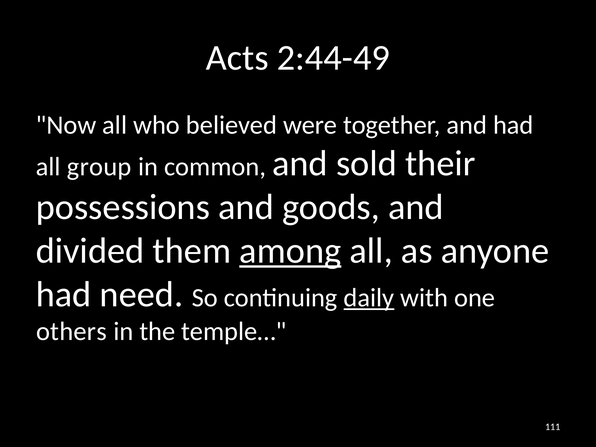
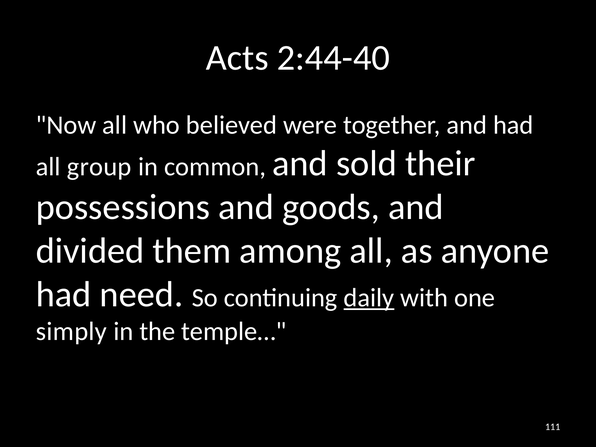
2:44-49: 2:44-49 -> 2:44-40 (333, 58)
among underline: present -> none (290, 251)
others: others -> simply (71, 332)
